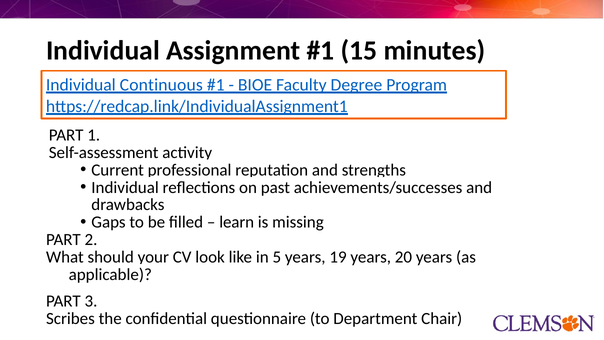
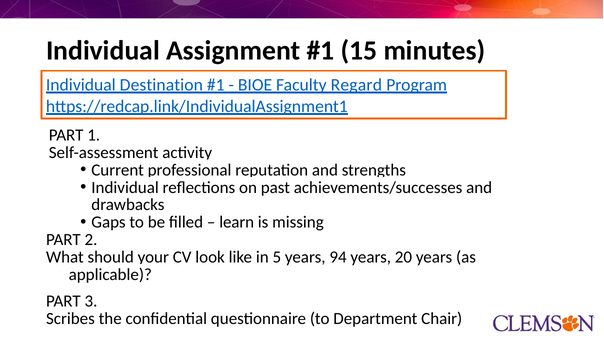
Continuous: Continuous -> Destination (161, 85)
Degree: Degree -> Regard (356, 85)
19: 19 -> 94 (338, 257)
